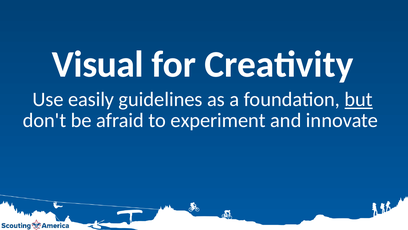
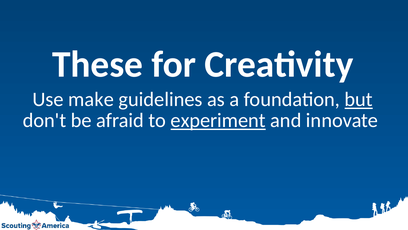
Visual: Visual -> These (98, 64)
easily: easily -> make (91, 99)
experiment underline: none -> present (218, 120)
